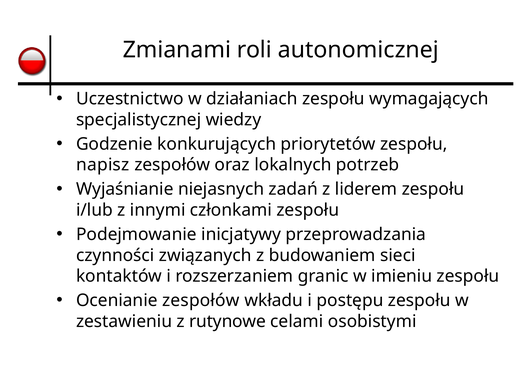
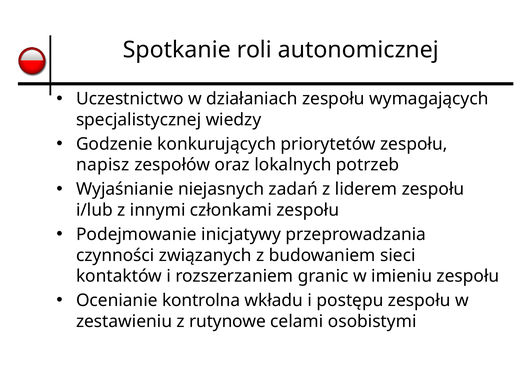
Zmianami: Zmianami -> Spotkanie (177, 50)
Ocenianie zespołów: zespołów -> kontrolna (201, 300)
